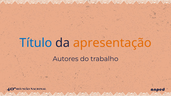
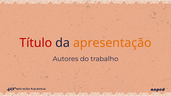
Título colour: blue -> red (36, 43)
